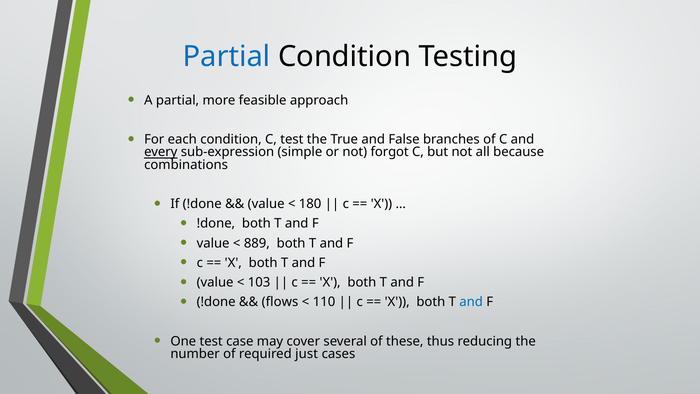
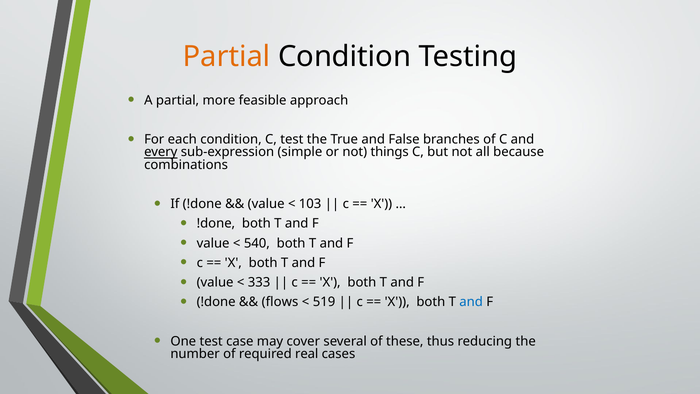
Partial colour: blue -> orange (227, 57)
forgot: forgot -> things (390, 152)
180: 180 -> 103 (310, 204)
889: 889 -> 540 (257, 243)
103: 103 -> 333 (259, 282)
110: 110 -> 519 (324, 302)
just: just -> real (307, 354)
